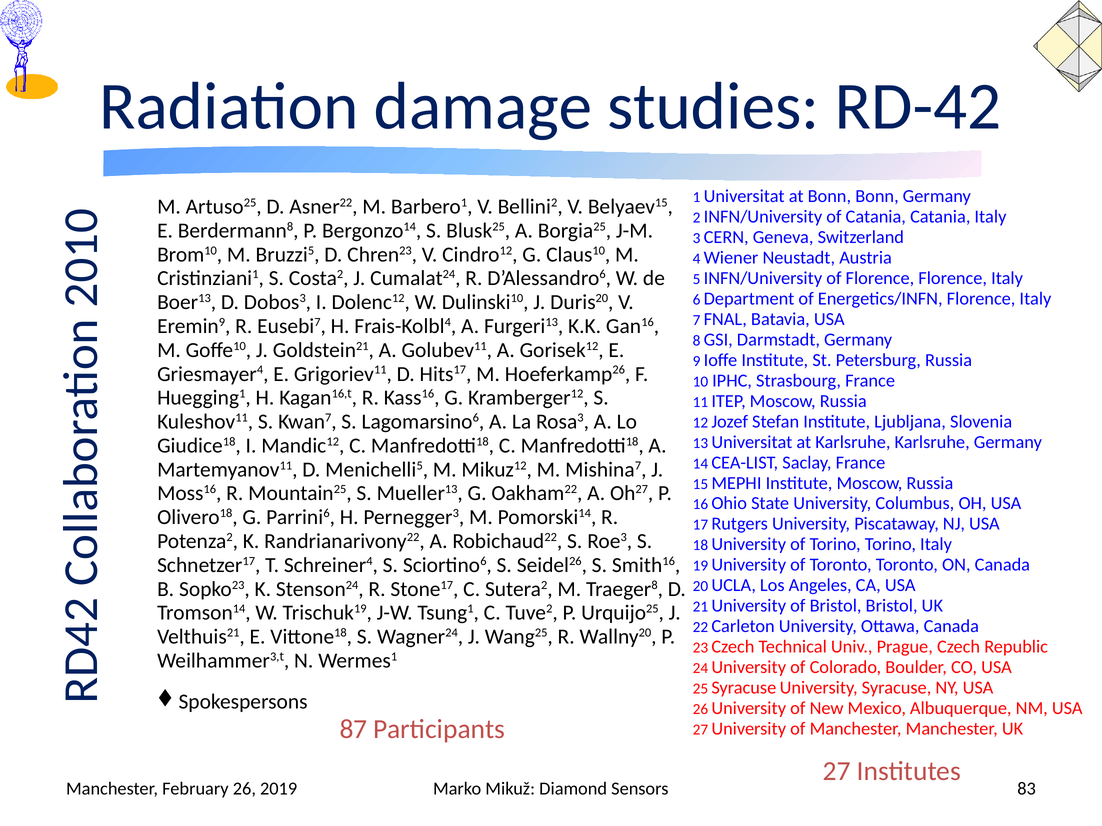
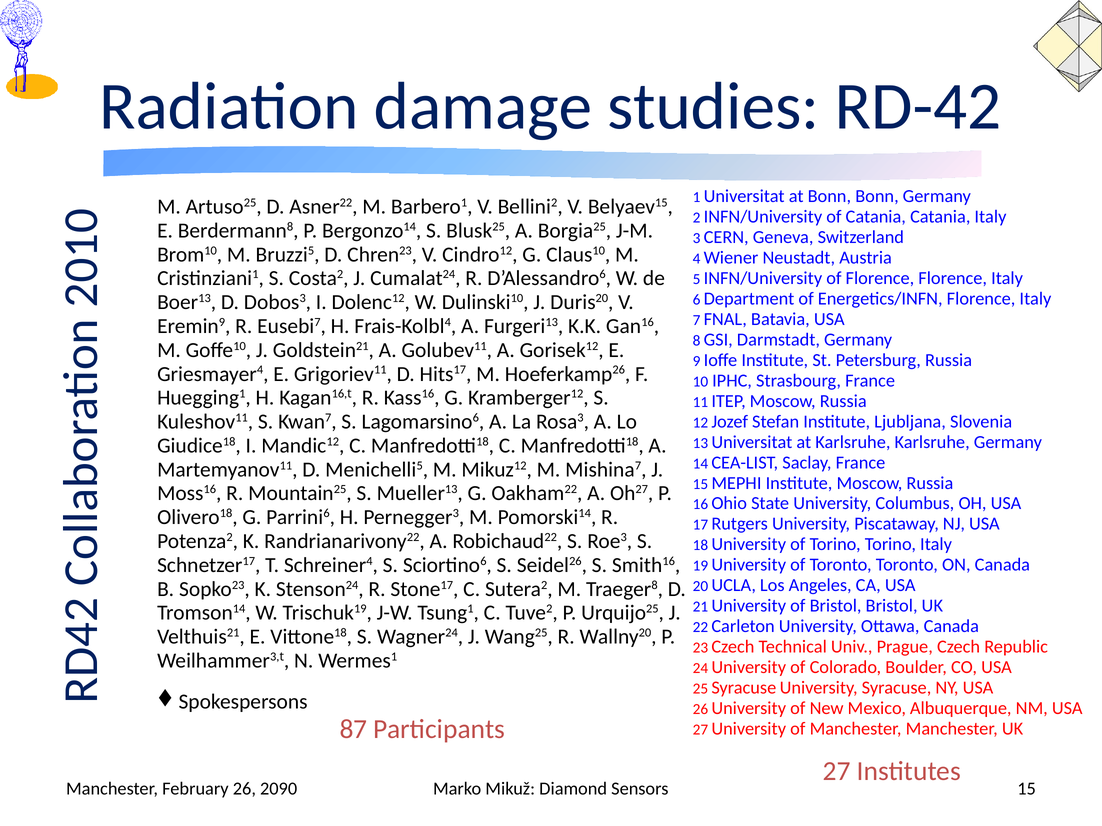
Sensors 83: 83 -> 15 (1027, 789)
2019: 2019 -> 2090 (279, 789)
